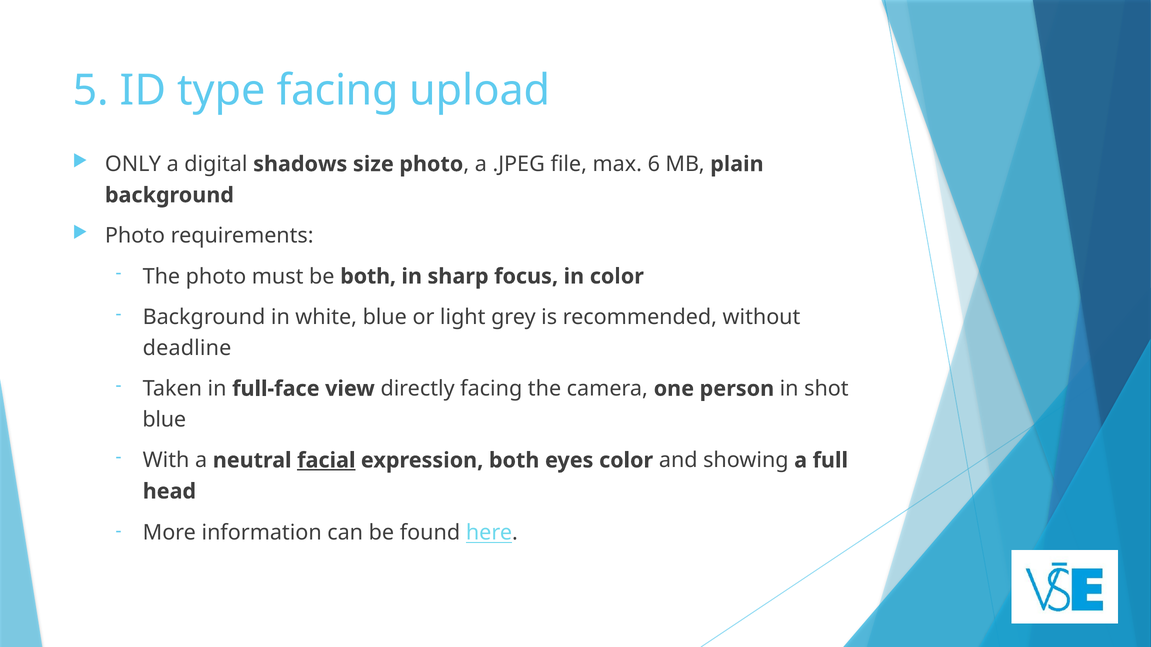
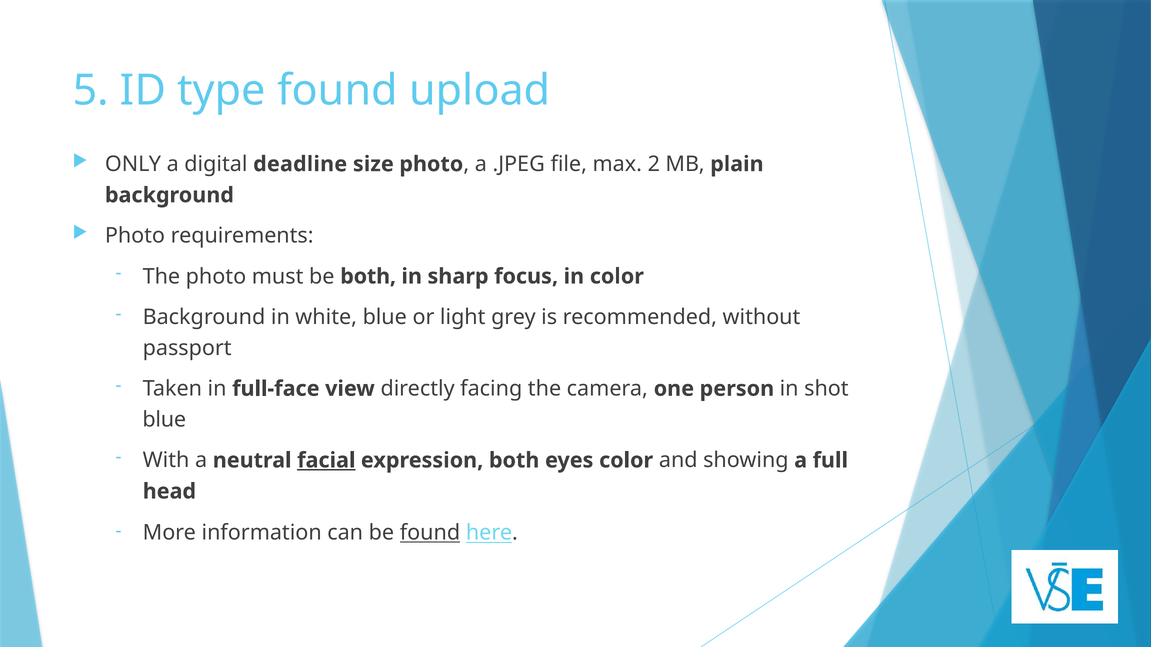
type facing: facing -> found (337, 91)
shadows: shadows -> deadline (300, 164)
6: 6 -> 2 (654, 164)
deadline: deadline -> passport (187, 348)
found underline: none -> present (430, 533)
